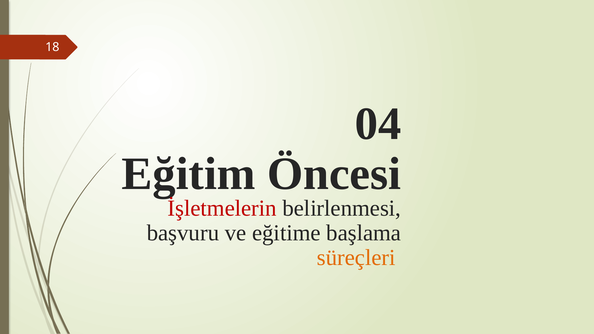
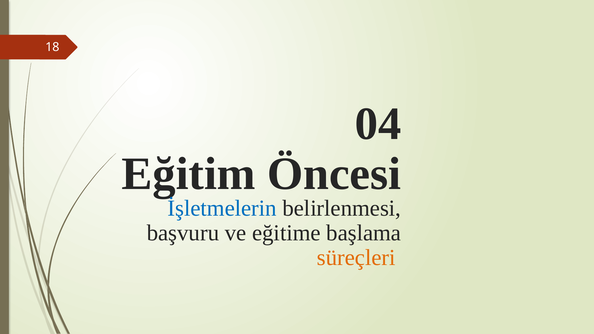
İşletmelerin colour: red -> blue (222, 208)
